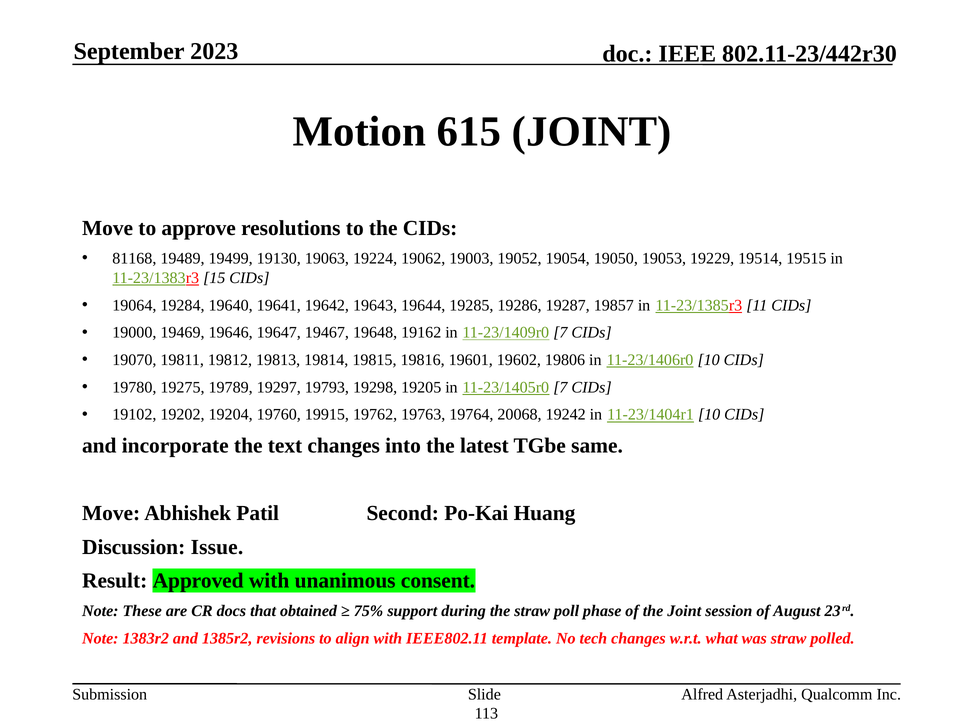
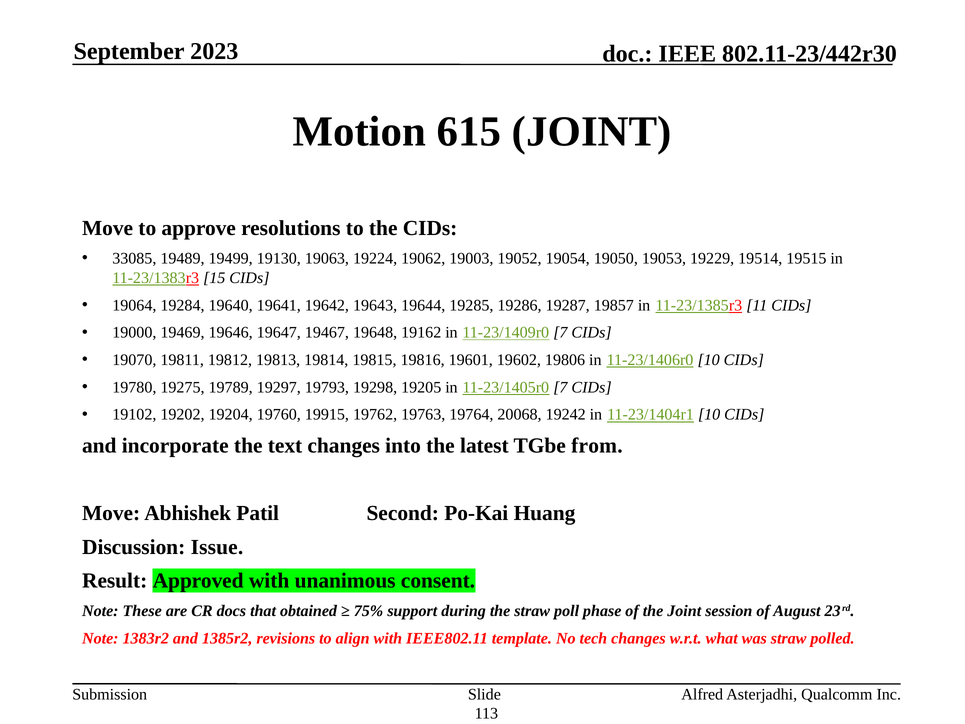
81168: 81168 -> 33085 (134, 258)
same: same -> from (597, 445)
